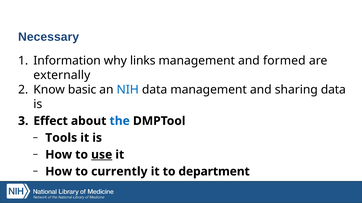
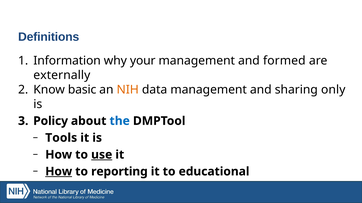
Necessary: Necessary -> Definitions (49, 37)
links: links -> your (143, 61)
NIH colour: blue -> orange (128, 90)
sharing data: data -> only (333, 90)
Effect: Effect -> Policy (51, 121)
How underline: none -> present (59, 172)
currently: currently -> reporting (119, 172)
department: department -> educational (214, 172)
